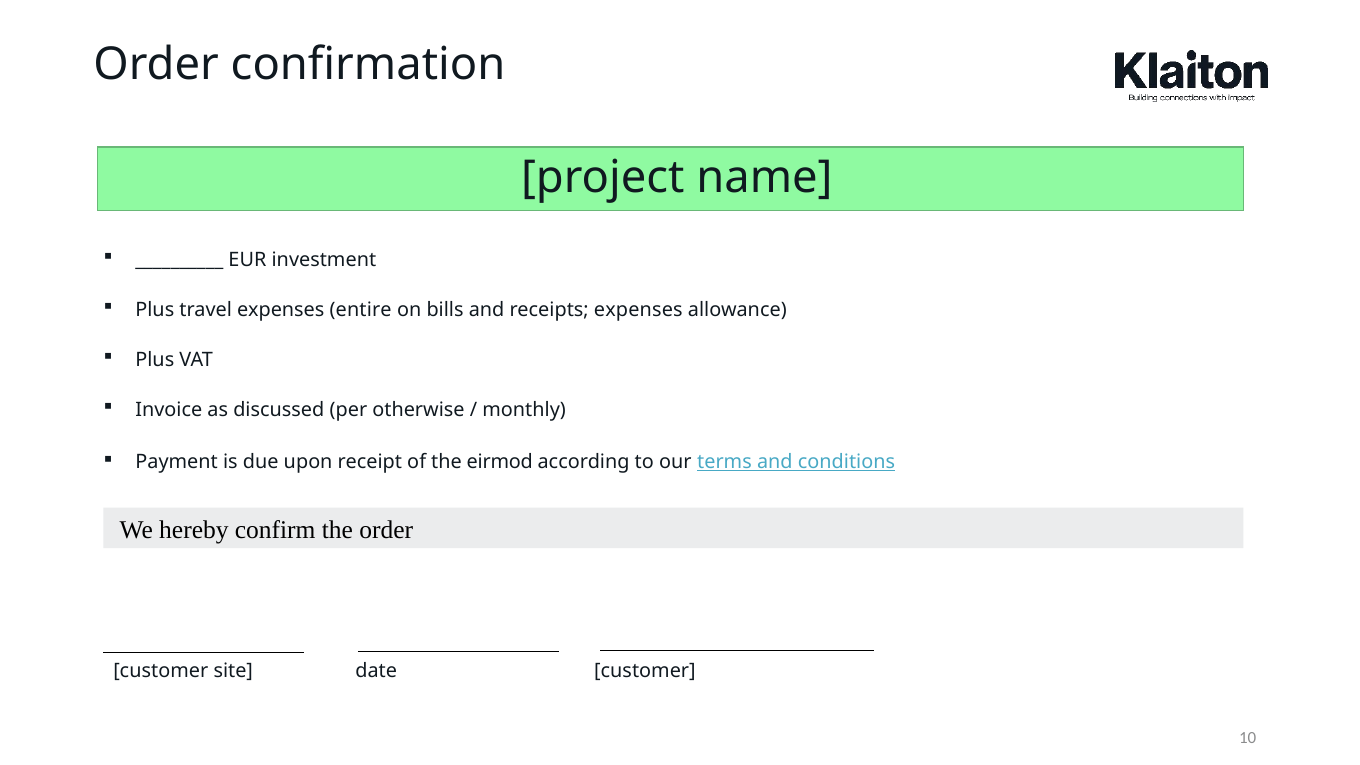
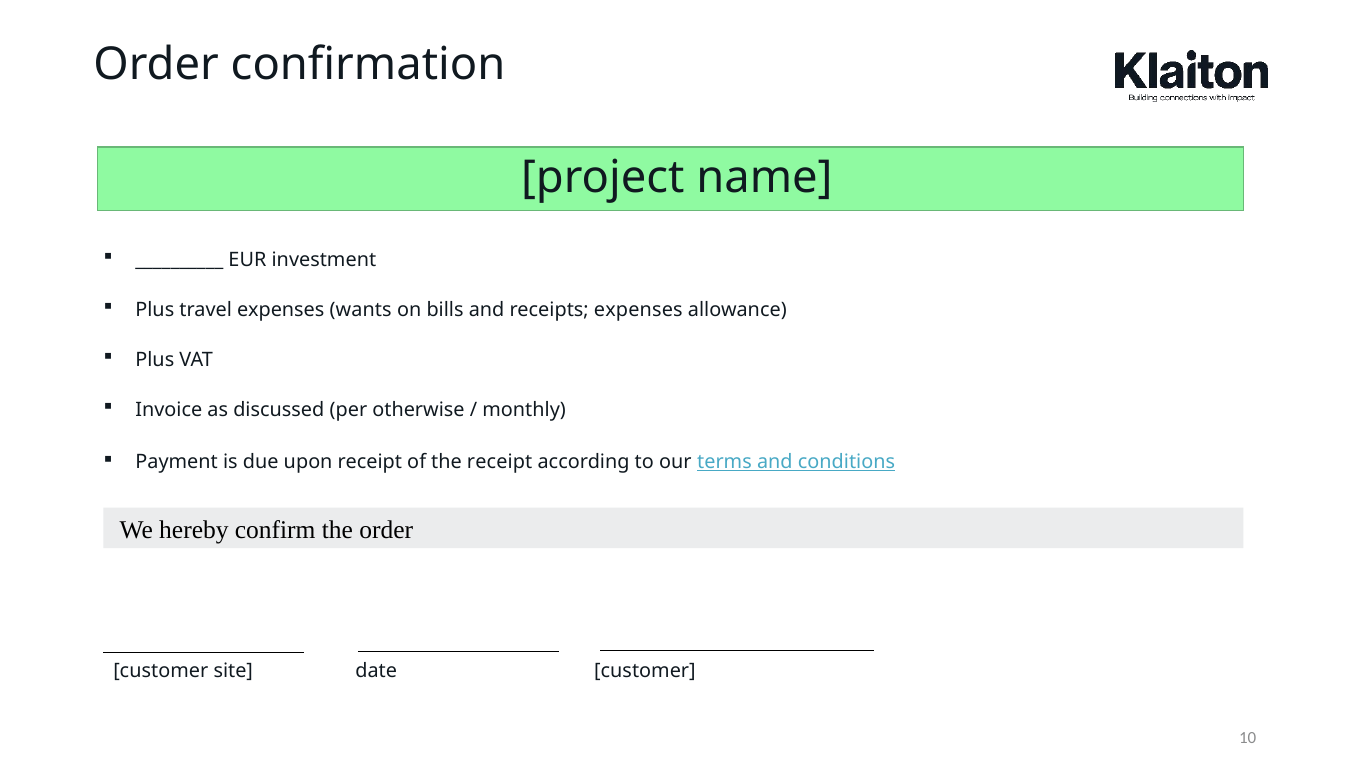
entire: entire -> wants (361, 310)
the eirmod: eirmod -> receipt (500, 461)
